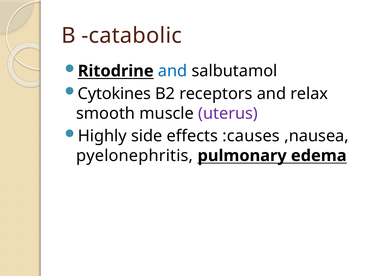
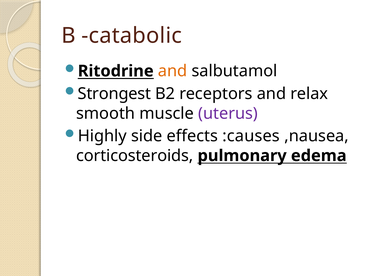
and colour: blue -> orange (173, 71)
Cytokines: Cytokines -> Strongest (114, 94)
pyelonephritis: pyelonephritis -> corticosteroids (135, 156)
